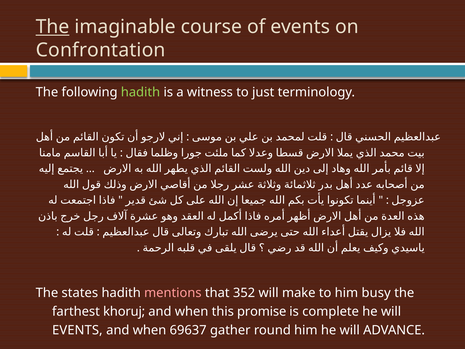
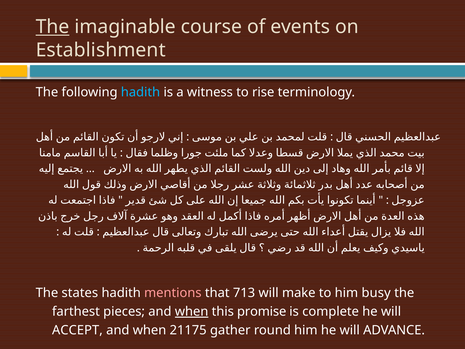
Confrontation: Confrontation -> Establishment (101, 50)
hadith colour: light green -> light blue (141, 92)
just: just -> rise (263, 92)
352: 352 -> 713 (244, 293)
khoruj: khoruj -> pieces (124, 311)
when underline: none -> present (192, 311)
EVENTS: EVENTS -> ACCEPT (77, 330)
69637: 69637 -> 21175 (188, 330)
